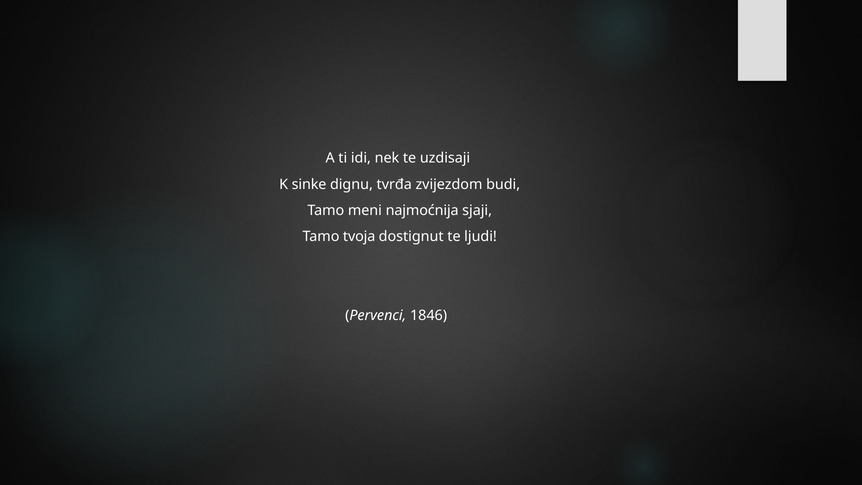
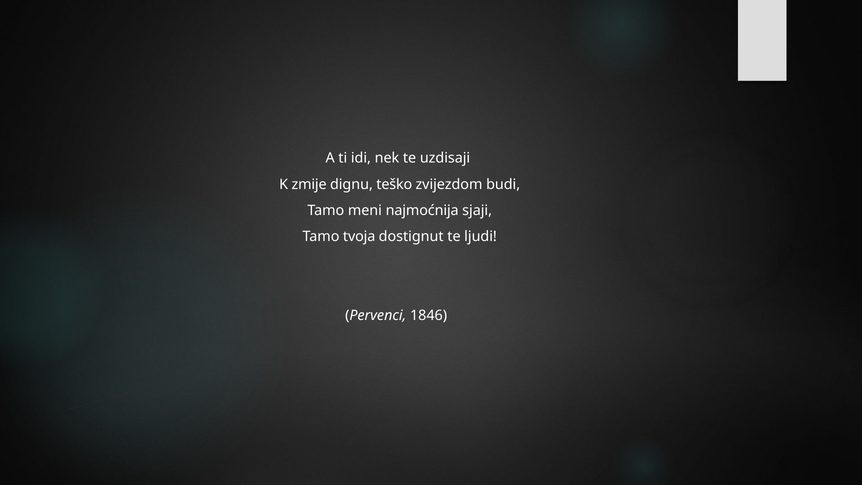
sinke: sinke -> zmije (309, 184)
tvrđa: tvrđa -> teško (394, 184)
